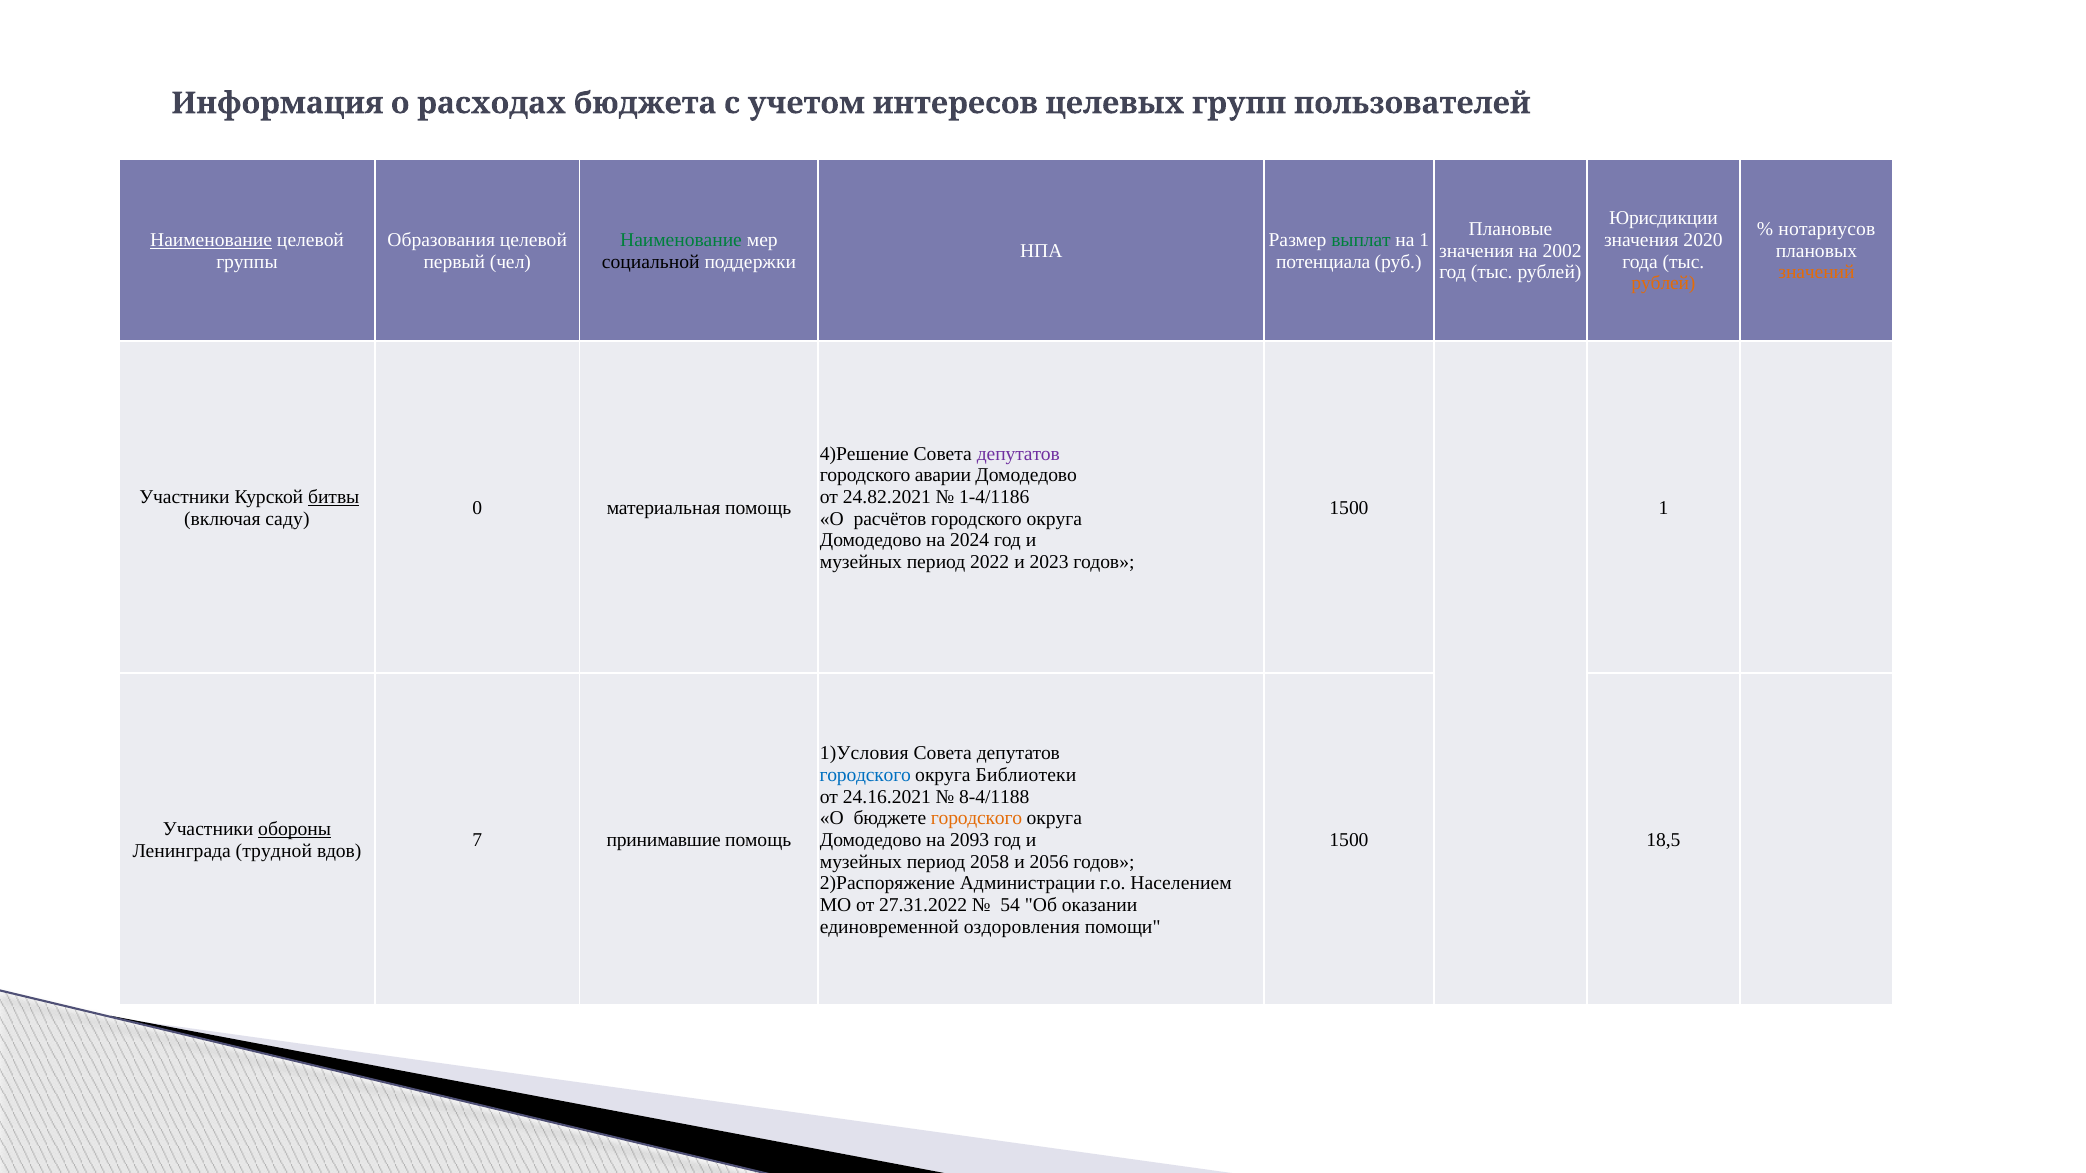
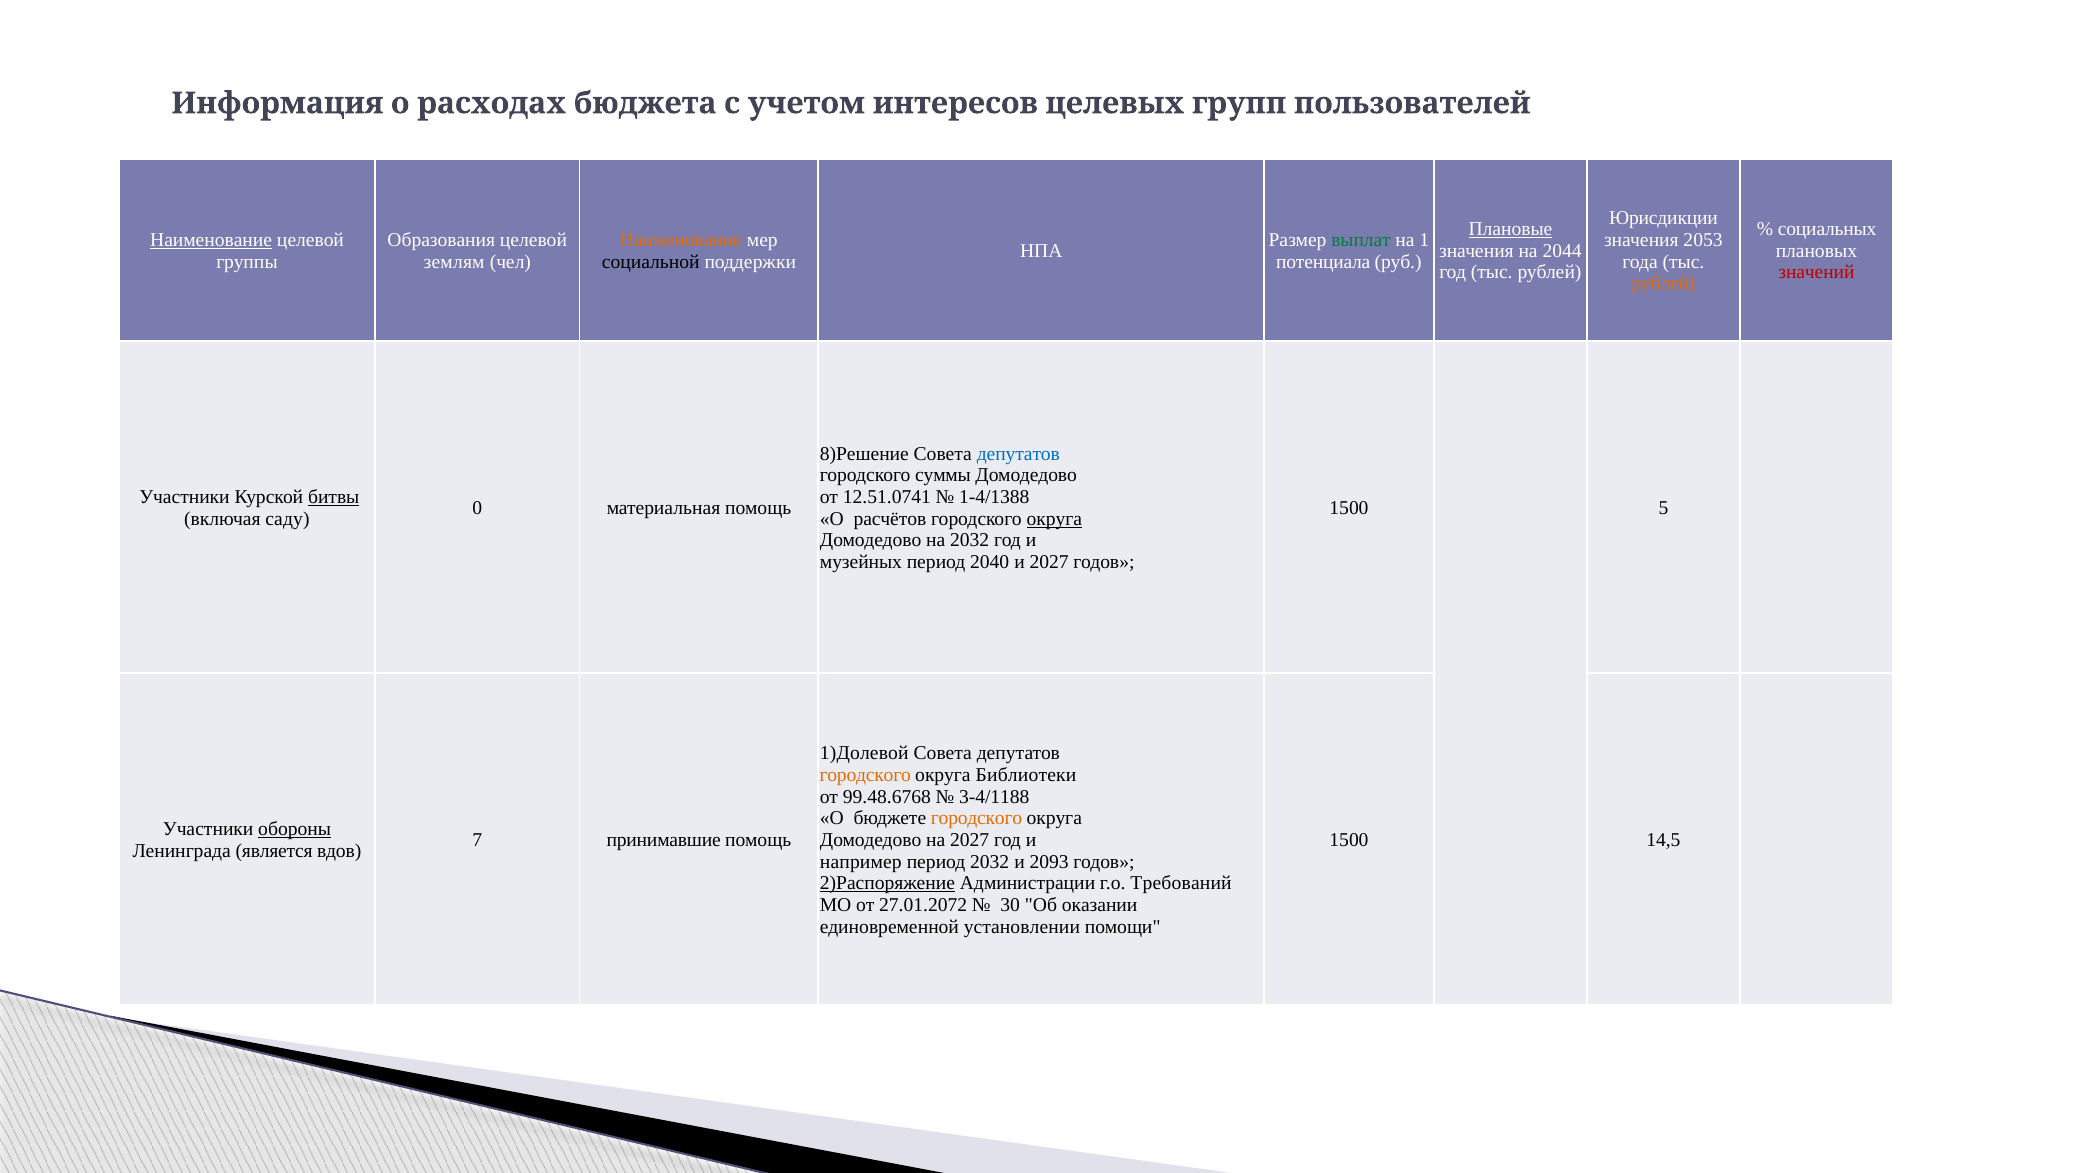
Плановые underline: none -> present (1510, 229)
нотариусов: нотариусов -> социальных (1827, 229)
Наименование colour: green -> orange (681, 240)
2020: 2020 -> 2053 (1703, 240)
2002: 2002 -> 2044 (1562, 251)
первый: первый -> землям (454, 262)
значений colour: orange -> red (1816, 273)
4)Решение: 4)Решение -> 8)Решение (864, 454)
депутатов colour: purple -> blue (1018, 454)
аварии: аварии -> суммы (943, 476)
24.82.2021: 24.82.2021 -> 12.51.0741 (887, 497)
1-4/1186: 1-4/1186 -> 1-4/1388 (994, 497)
1500 1: 1 -> 5 (1663, 508)
округа underline: none -> present (1054, 519)
на 2024: 2024 -> 2032 (970, 541)
2022: 2022 -> 2040 (990, 562)
и 2023: 2023 -> 2027 (1049, 562)
1)Условия: 1)Условия -> 1)Долевой (864, 754)
городского colour: blue -> orange (865, 775)
24.16.2021: 24.16.2021 -> 99.48.6768 (887, 797)
8-4/1188: 8-4/1188 -> 3-4/1188 (994, 797)
на 2093: 2093 -> 2027 (970, 840)
18,5: 18,5 -> 14,5 (1663, 840)
трудной: трудной -> является (274, 851)
музейных: музейных -> например (861, 862)
период 2058: 2058 -> 2032 (990, 862)
2056: 2056 -> 2093 (1049, 862)
2)Распоряжение underline: none -> present (887, 884)
Населением: Населением -> Требований (1181, 884)
27.31.2022: 27.31.2022 -> 27.01.2072 (923, 905)
54: 54 -> 30 (1010, 905)
оздоровления: оздоровления -> установлении (1022, 927)
